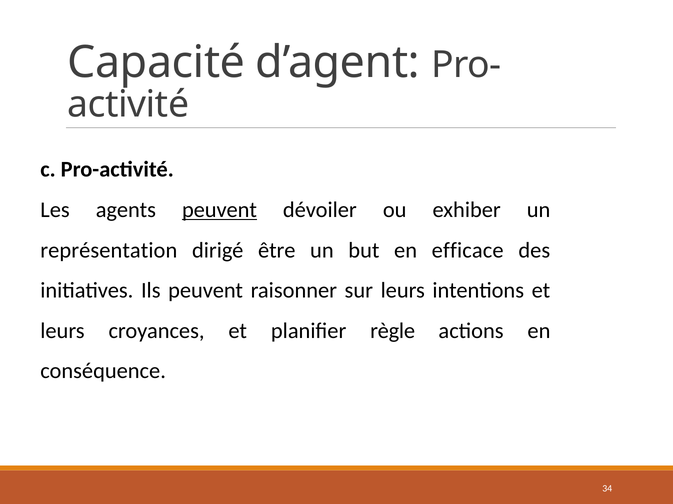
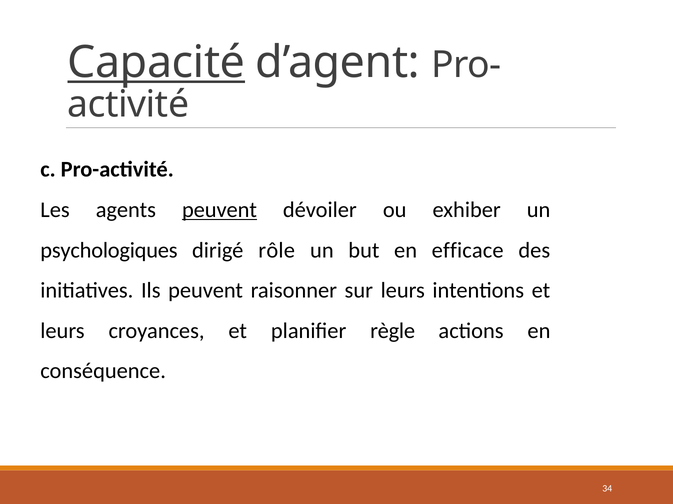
Capacité underline: none -> present (156, 62)
représentation: représentation -> psychologiques (109, 251)
être: être -> rôle (277, 251)
